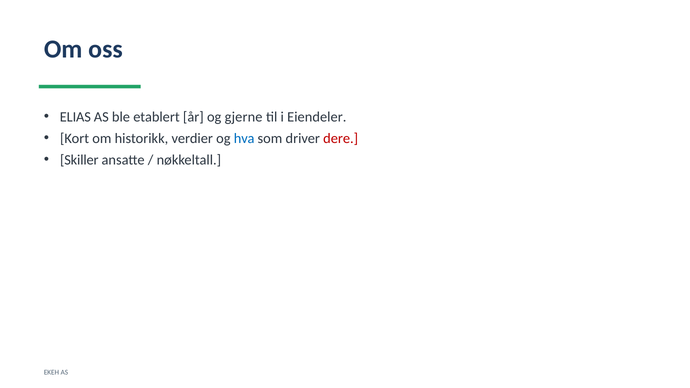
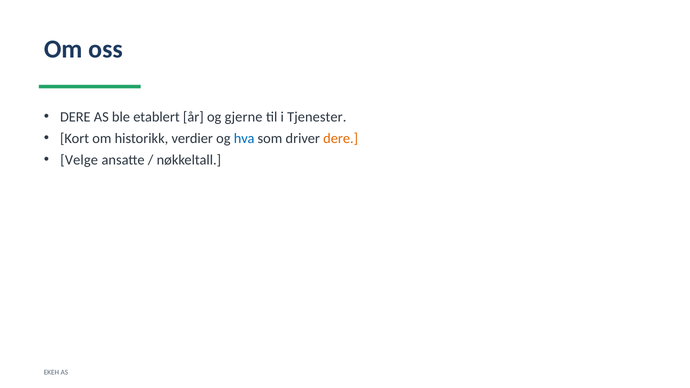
ELIAS: ELIAS -> DERE (75, 117)
Eiendeler: Eiendeler -> Tjenester (317, 117)
dere colour: red -> orange (341, 138)
Skiller: Skiller -> Velge (79, 160)
